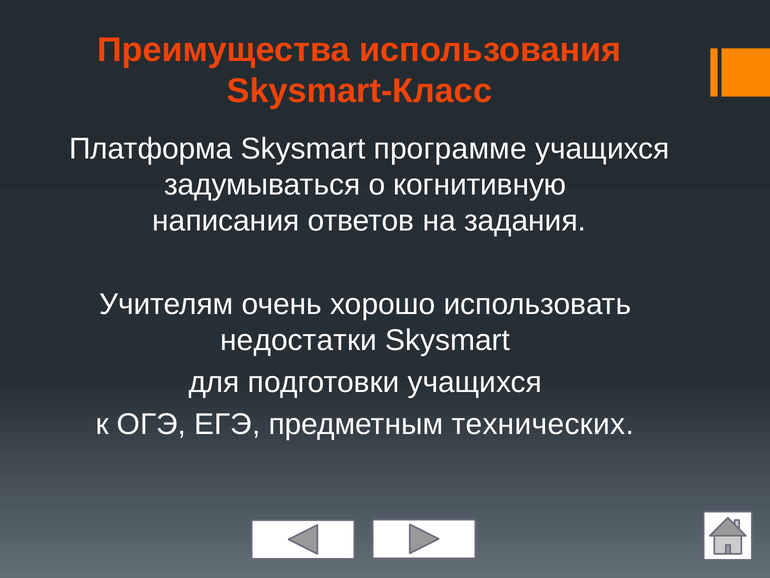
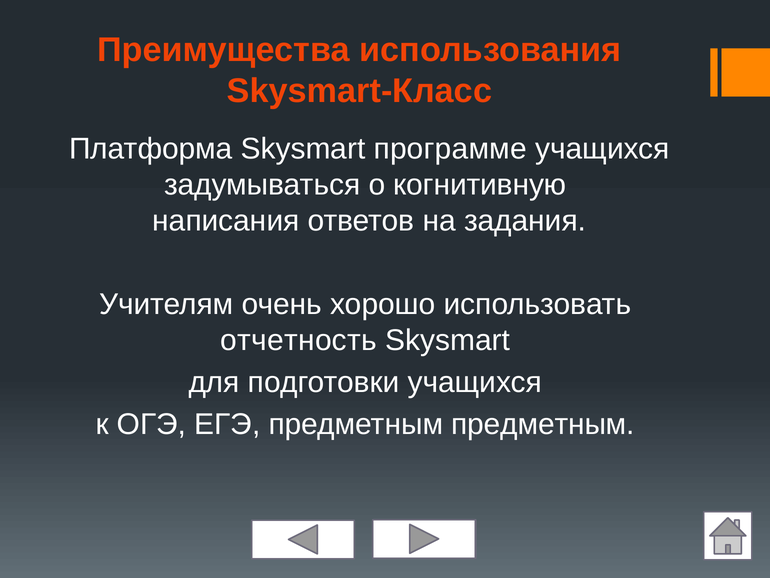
недостатки: недостатки -> отчетность (299, 340)
предметным технических: технических -> предметным (543, 424)
